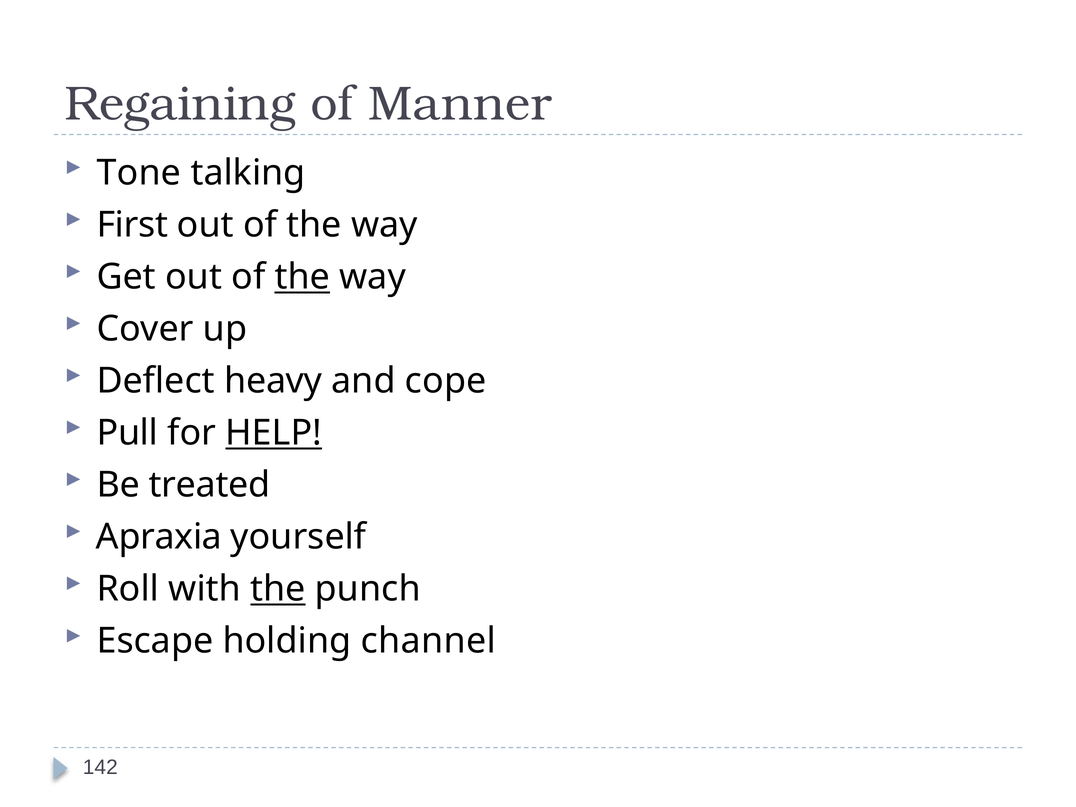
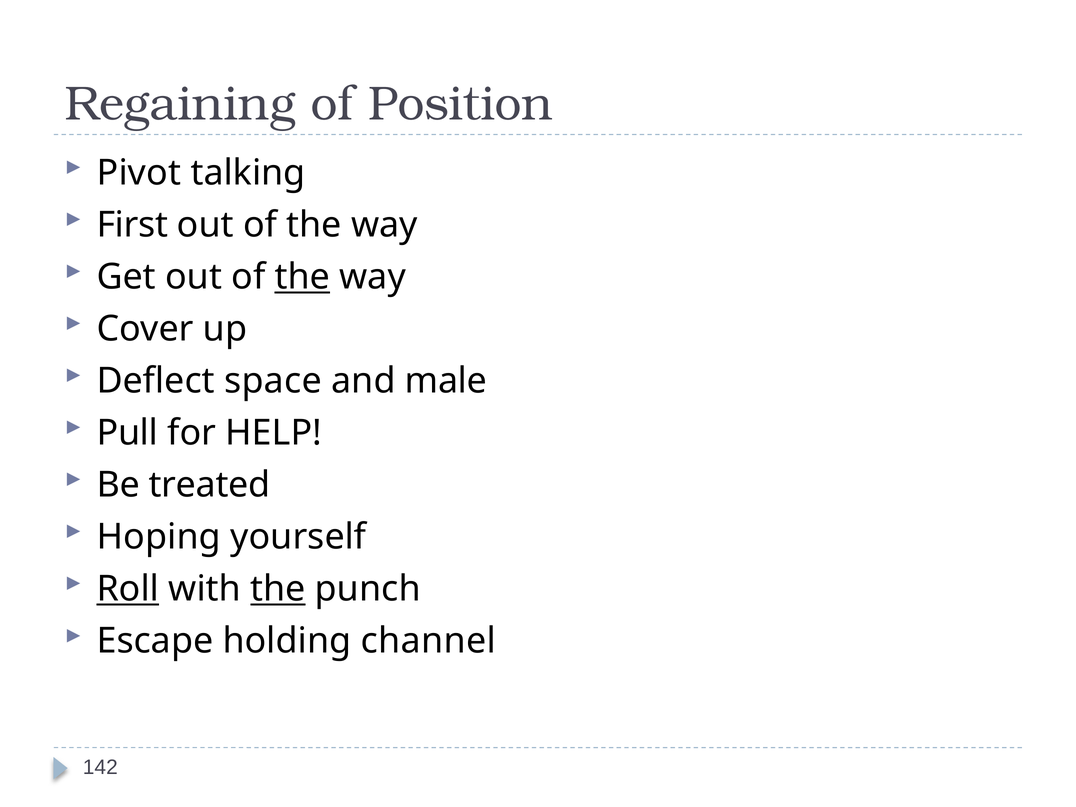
Manner: Manner -> Position (460, 104)
Tone: Tone -> Pivot (139, 173)
heavy: heavy -> space (273, 381)
cope: cope -> male (446, 381)
HELP underline: present -> none (274, 433)
Apraxia: Apraxia -> Hoping (159, 537)
Roll underline: none -> present (128, 589)
